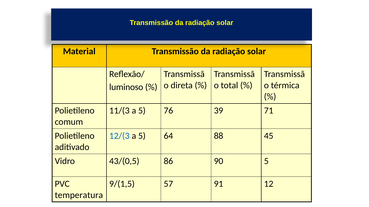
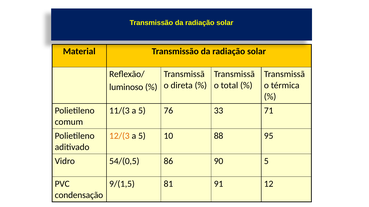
39: 39 -> 33 (219, 111)
12/(3 colour: blue -> orange (119, 136)
64: 64 -> 10 (168, 136)
45: 45 -> 95 (269, 136)
43/(0,5: 43/(0,5 -> 54/(0,5 (124, 161)
57: 57 -> 81 (168, 184)
temperatura: temperatura -> condensação (79, 196)
